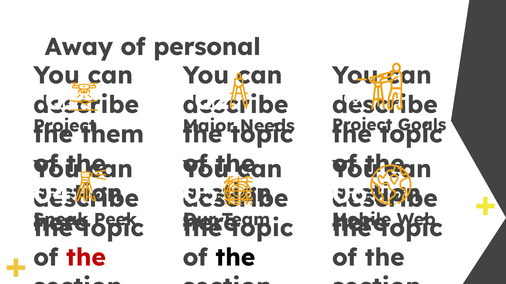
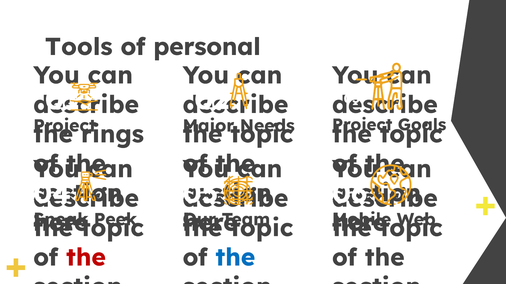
Away: Away -> Tools (79, 47)
them: them -> rings (112, 135)
the colour: black -> blue (235, 258)
